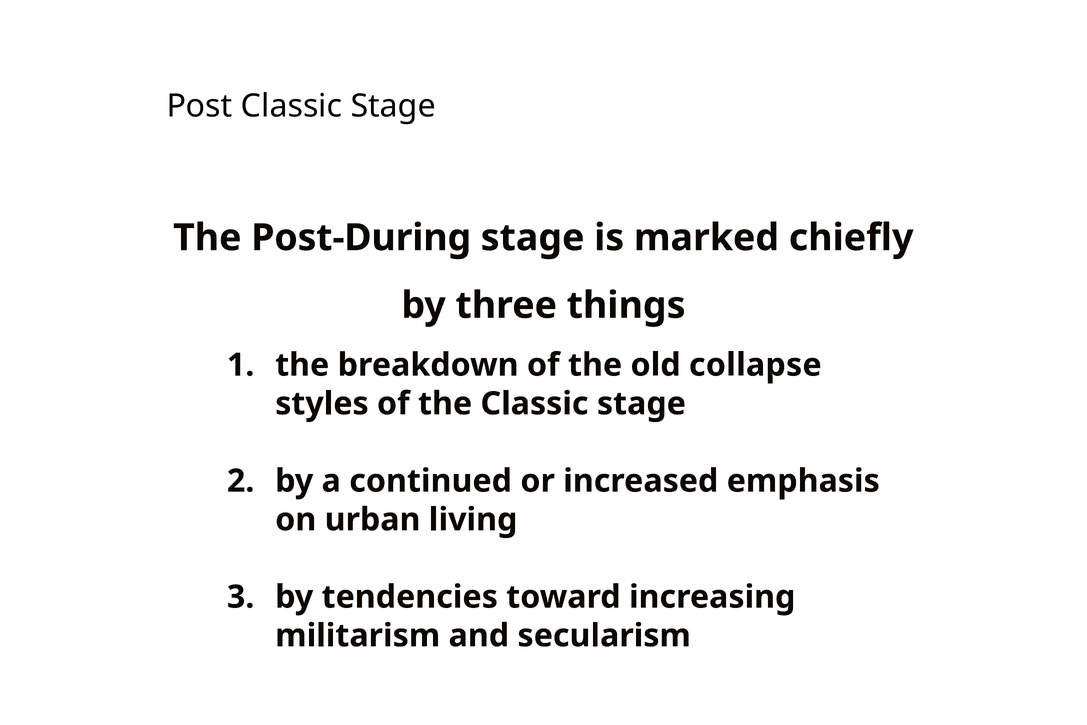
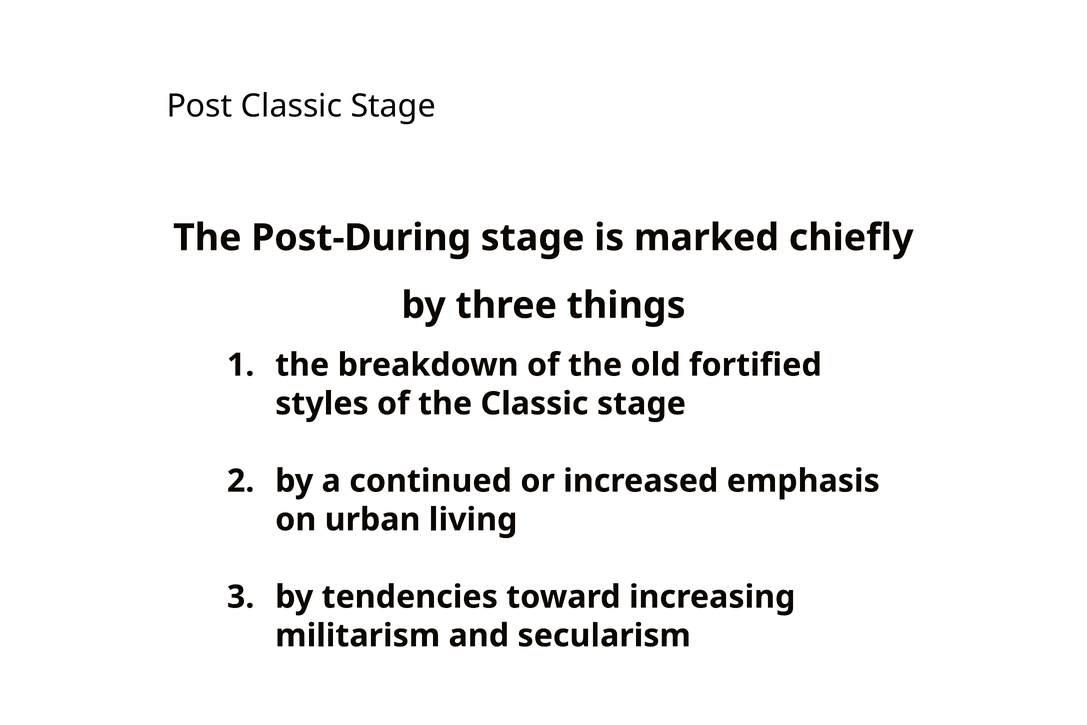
collapse: collapse -> fortified (755, 365)
